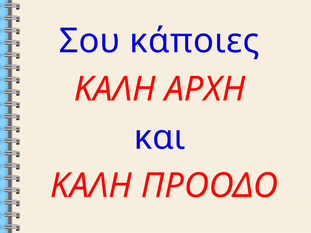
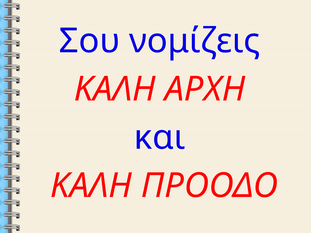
κάποιες: κάποιες -> νομίζεις (195, 41)
